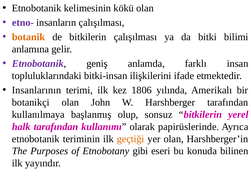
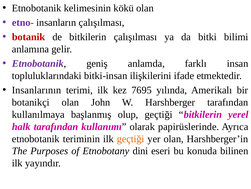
botanik colour: orange -> red (28, 37)
1806: 1806 -> 7695 (142, 90)
olup sonsuz: sonsuz -> geçtiği (159, 114)
gibi: gibi -> dini (140, 150)
